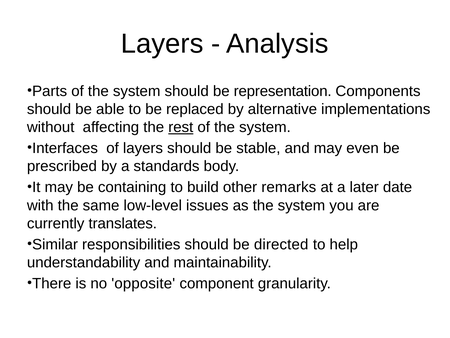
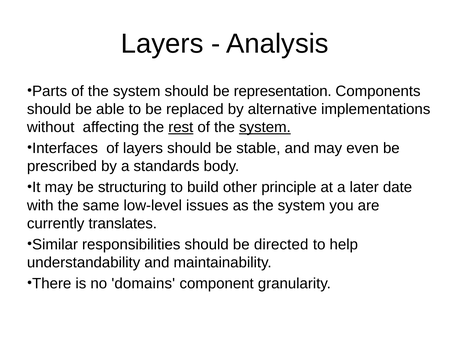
system underline: none -> present (265, 127)
containing: containing -> structuring (132, 187)
remarks: remarks -> principle (289, 187)
opposite: opposite -> domains (143, 283)
